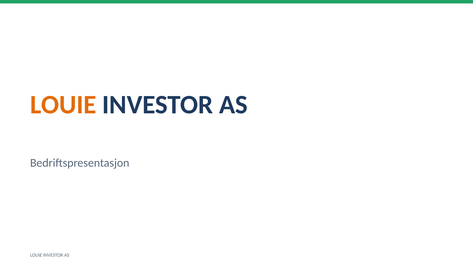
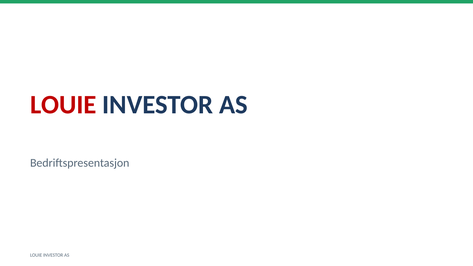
LOUIE colour: orange -> red (63, 105)
